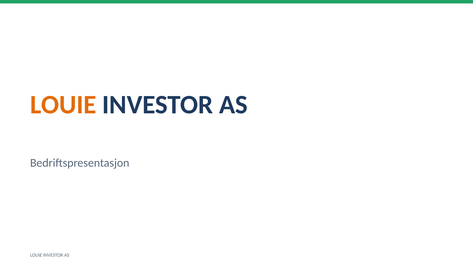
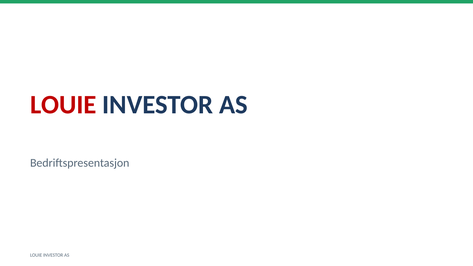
LOUIE colour: orange -> red (63, 105)
